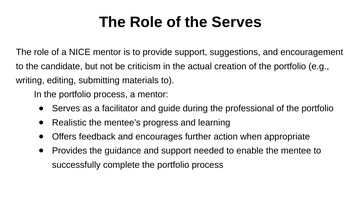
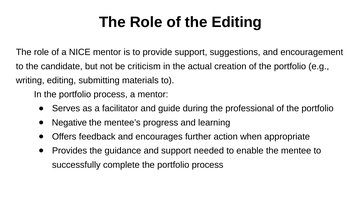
the Serves: Serves -> Editing (237, 22)
Realistic: Realistic -> Negative (69, 123)
